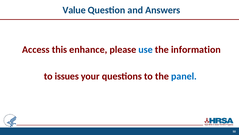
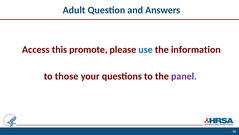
Value: Value -> Adult (74, 10)
enhance: enhance -> promote (88, 49)
issues: issues -> those (67, 76)
panel colour: blue -> purple (184, 76)
